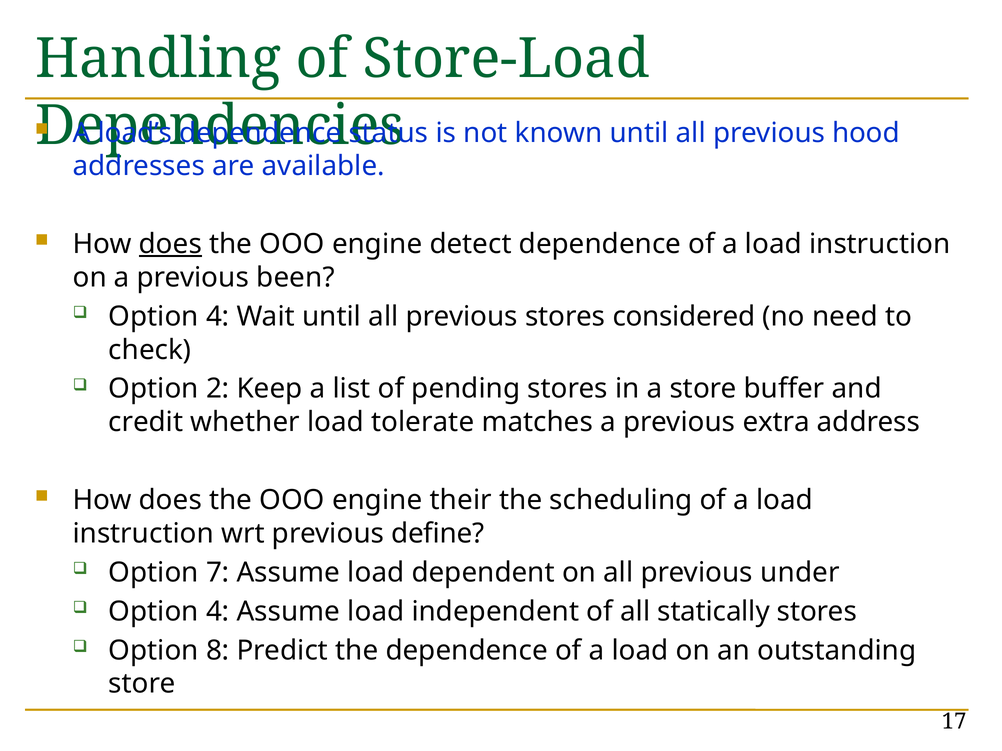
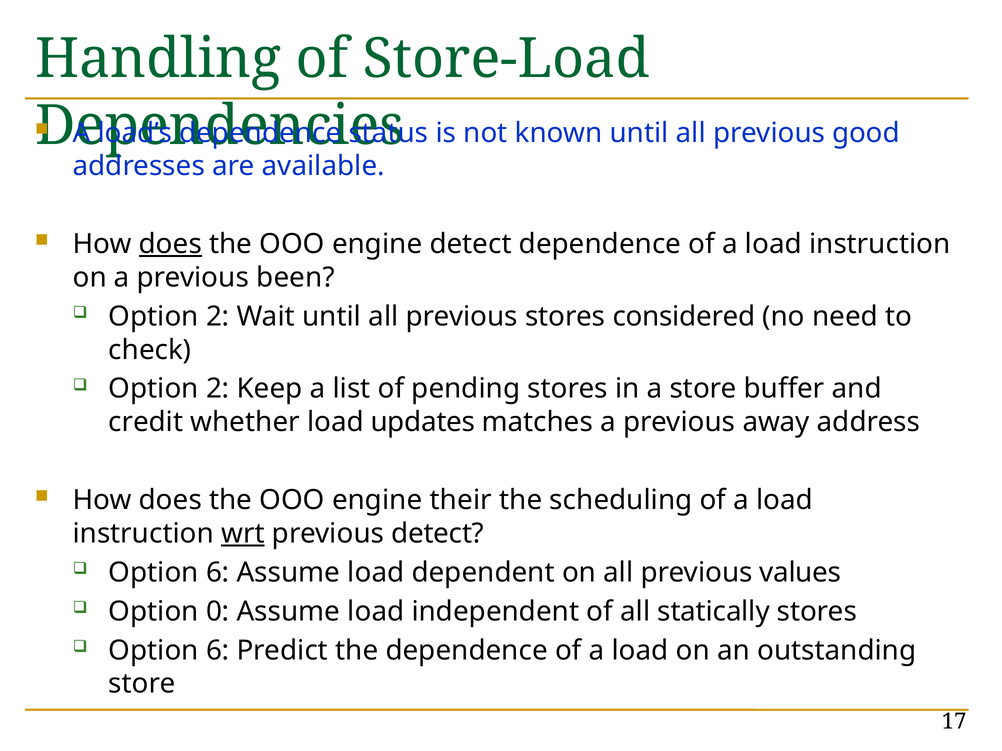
hood: hood -> good (866, 133)
4: 4 -> 2 (218, 317)
tolerate: tolerate -> updates (423, 422)
extra: extra -> away (776, 422)
wrt underline: none -> present (243, 534)
previous define: define -> detect (438, 534)
7: 7 -> 6 (218, 573)
under: under -> values (800, 573)
4: 4 -> 0 (218, 612)
8: 8 -> 6 (218, 651)
